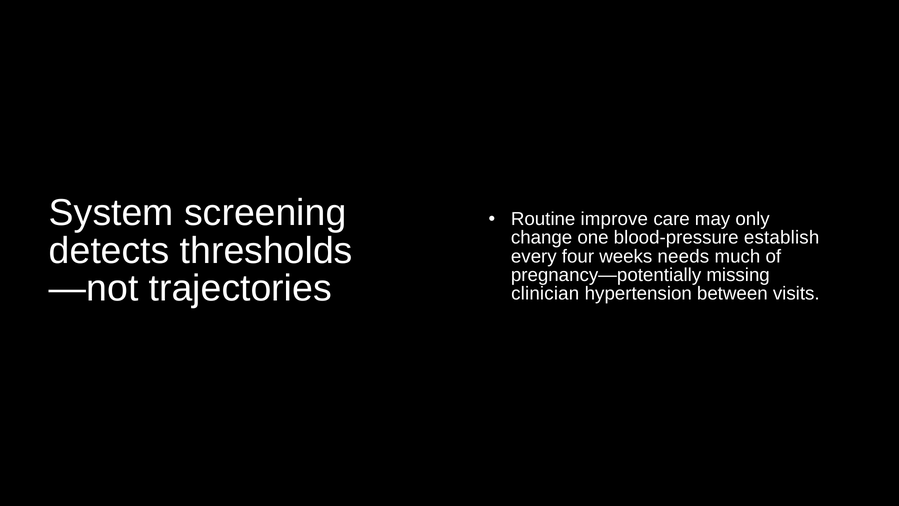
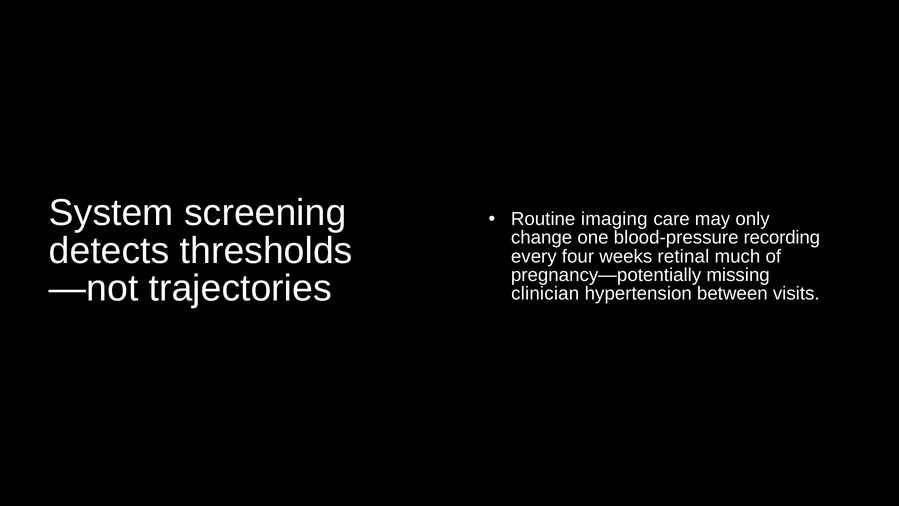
improve: improve -> imaging (614, 219)
establish: establish -> recording (782, 237)
needs: needs -> retinal (683, 256)
